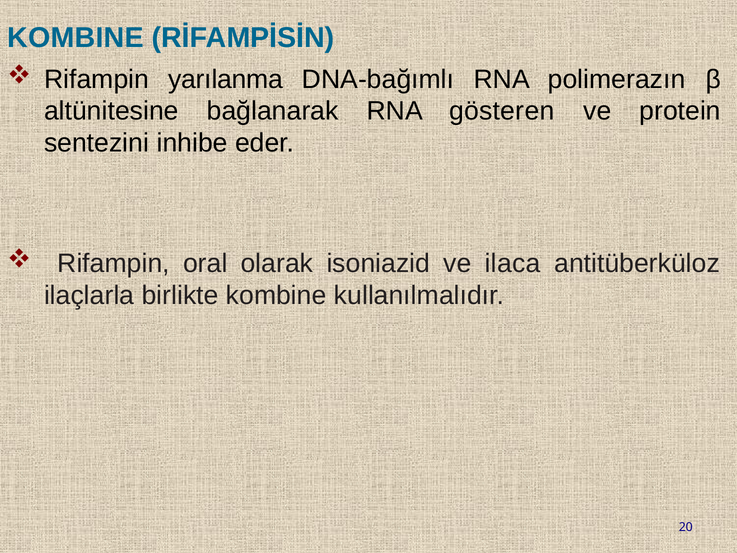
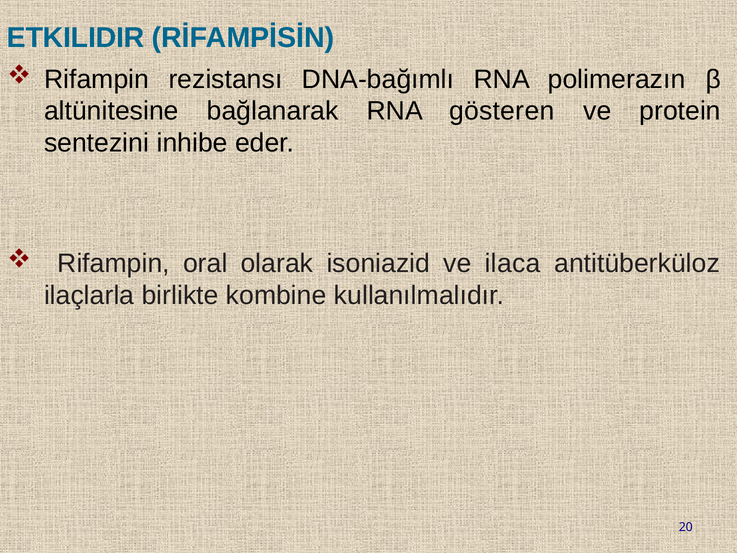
KOMBINE: KOMBINE -> ETKILIDIR (76, 38)
yarılanma: yarılanma -> rezistansı (226, 79)
